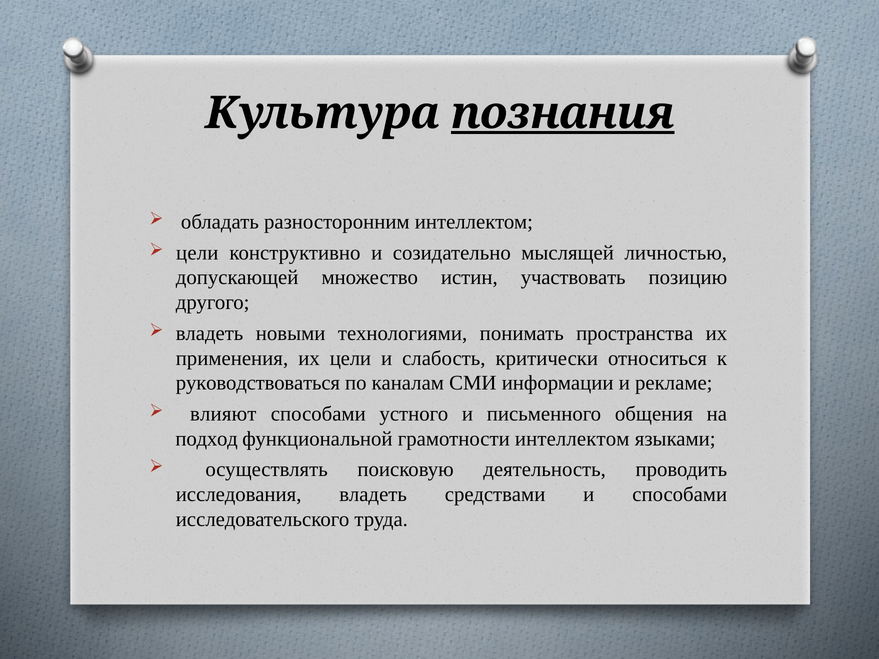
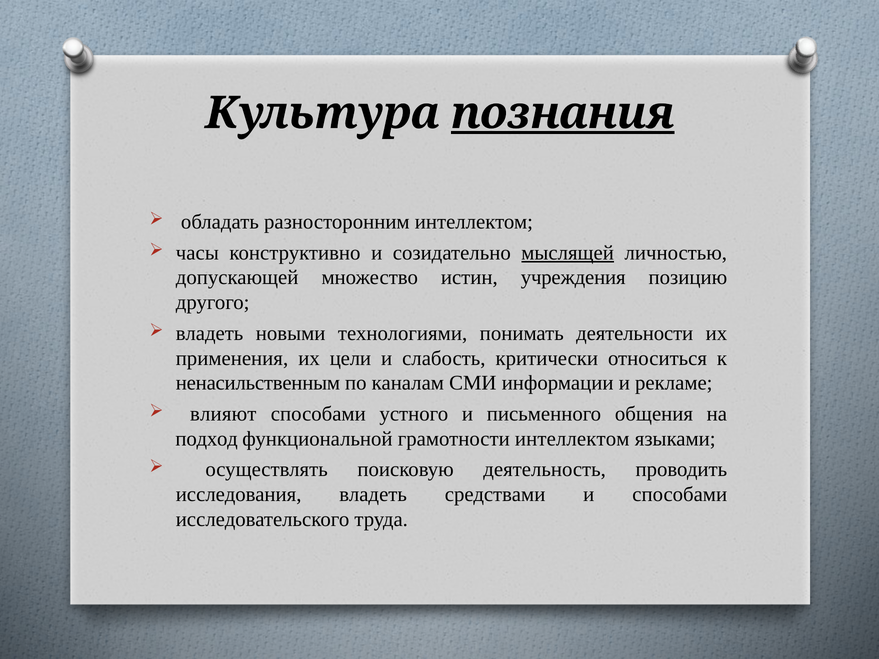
цели: цели -> часы (197, 253)
мыслящей underline: none -> present (568, 253)
участвовать: участвовать -> учреждения (573, 278)
пространства: пространства -> деятельности (635, 333)
руководствоваться: руководствоваться -> ненасильственным (258, 383)
